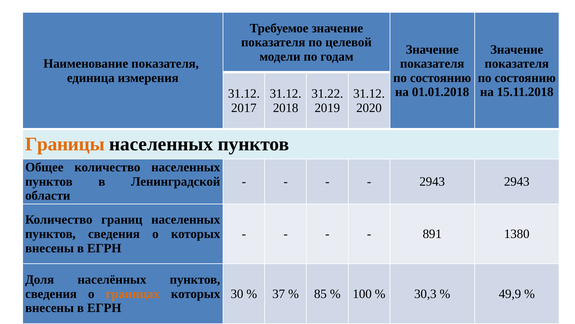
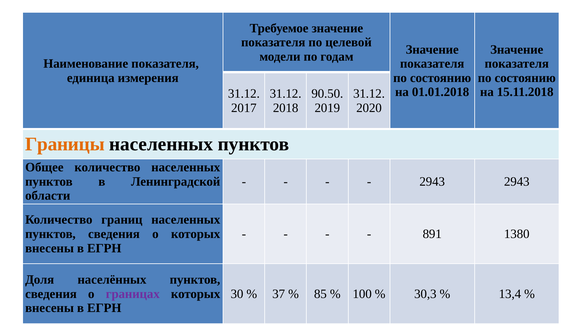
31.22: 31.22 -> 90.50 (327, 93)
границах colour: orange -> purple (133, 293)
49,9: 49,9 -> 13,4 (510, 293)
